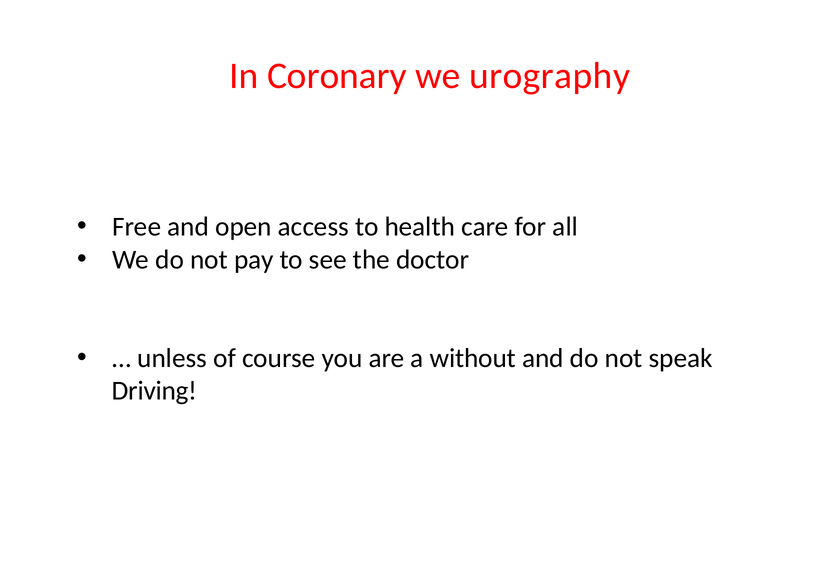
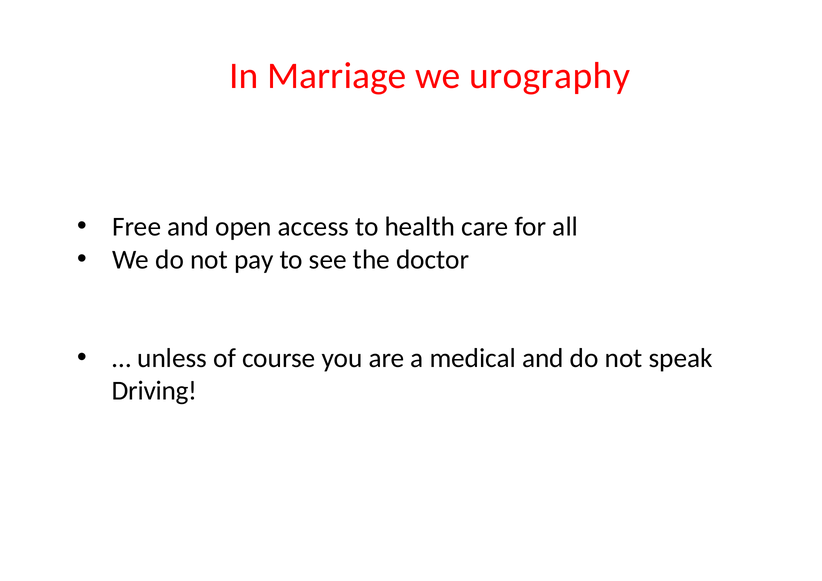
Coronary: Coronary -> Marriage (337, 76)
without: without -> medical (473, 358)
